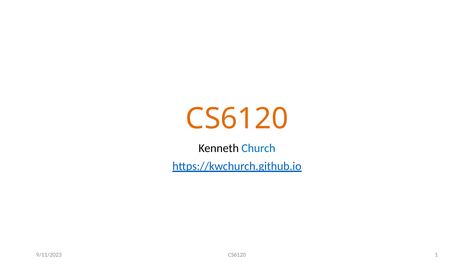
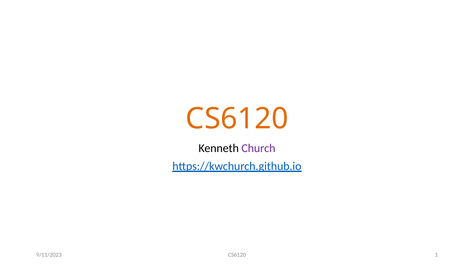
Church colour: blue -> purple (258, 148)
